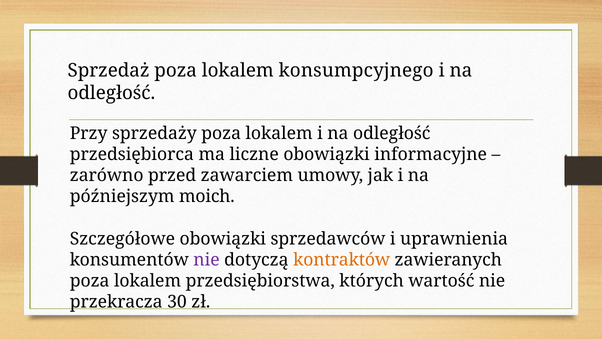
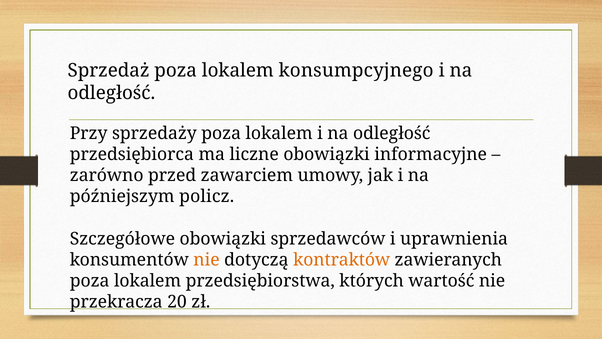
moich: moich -> policz (207, 196)
nie colour: purple -> orange (207, 260)
30: 30 -> 20 (177, 302)
